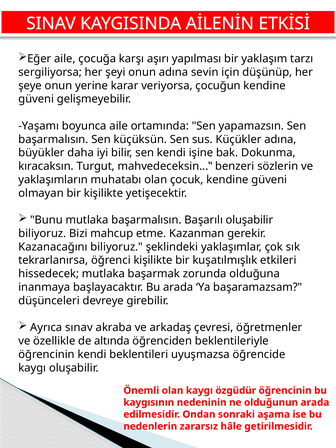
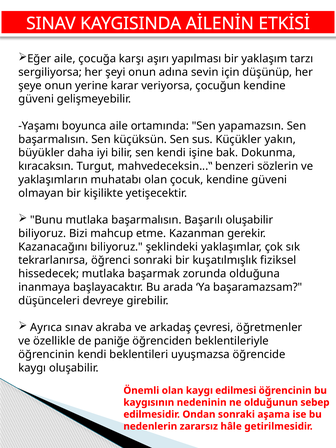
Küçükler adına: adına -> yakın (280, 139)
öğrenci kişilikte: kişilikte -> sonraki (153, 260)
etkileri: etkileri -> fiziksel (278, 260)
altında: altında -> paniğe (112, 341)
özgüdür: özgüdür -> edilmesi (236, 390)
olduğunun arada: arada -> sebep (315, 402)
